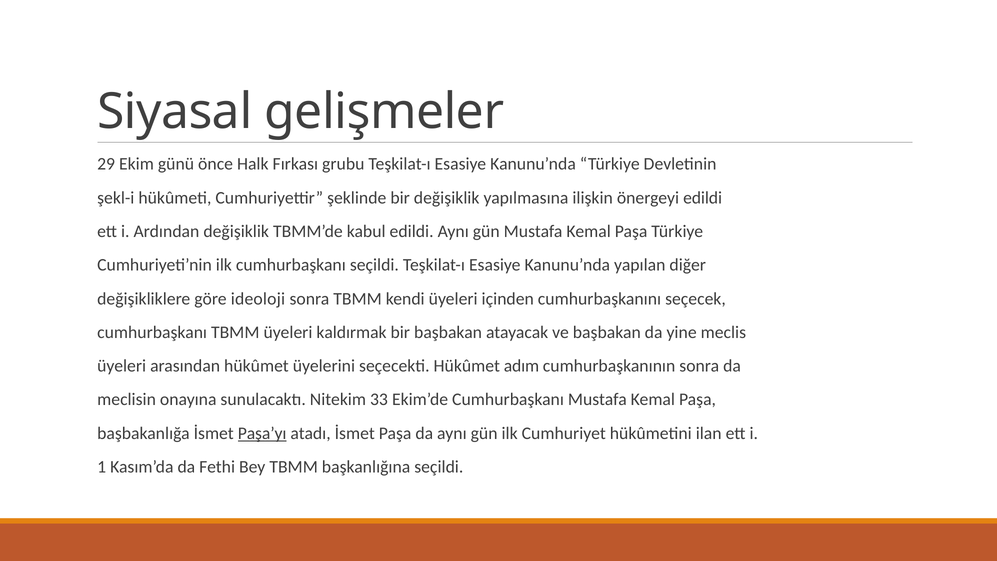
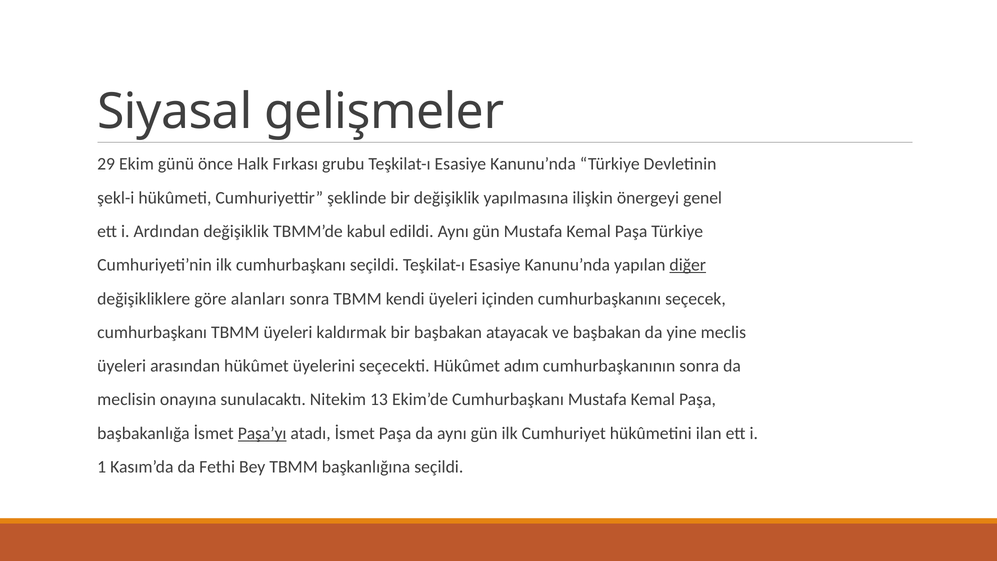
önergeyi edildi: edildi -> genel (703, 198)
diğer underline: none -> present (688, 265)
ideoloji: ideoloji -> alanları (258, 299)
33: 33 -> 13 (379, 399)
